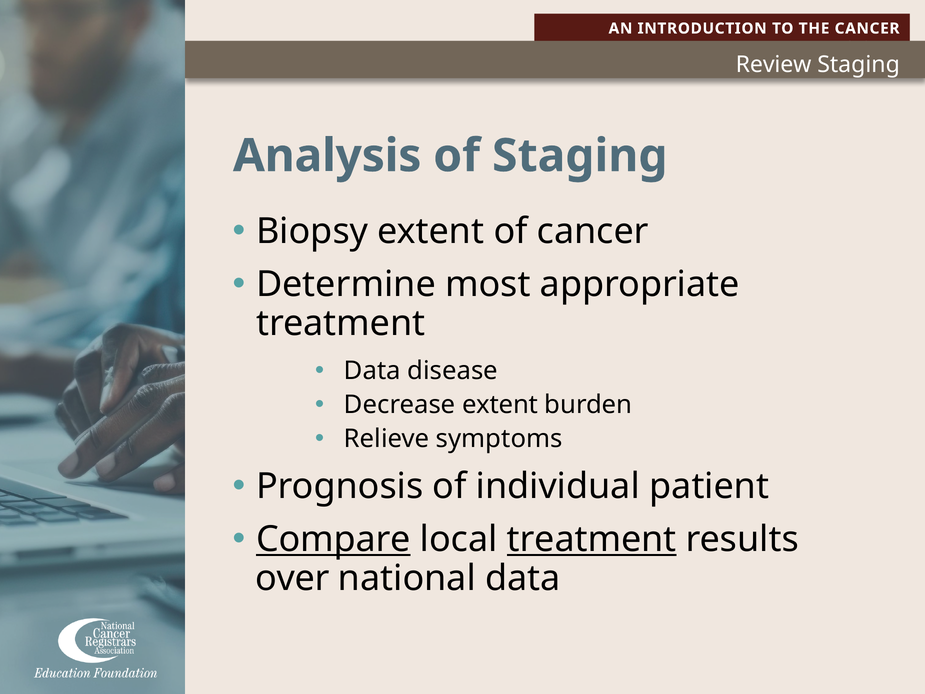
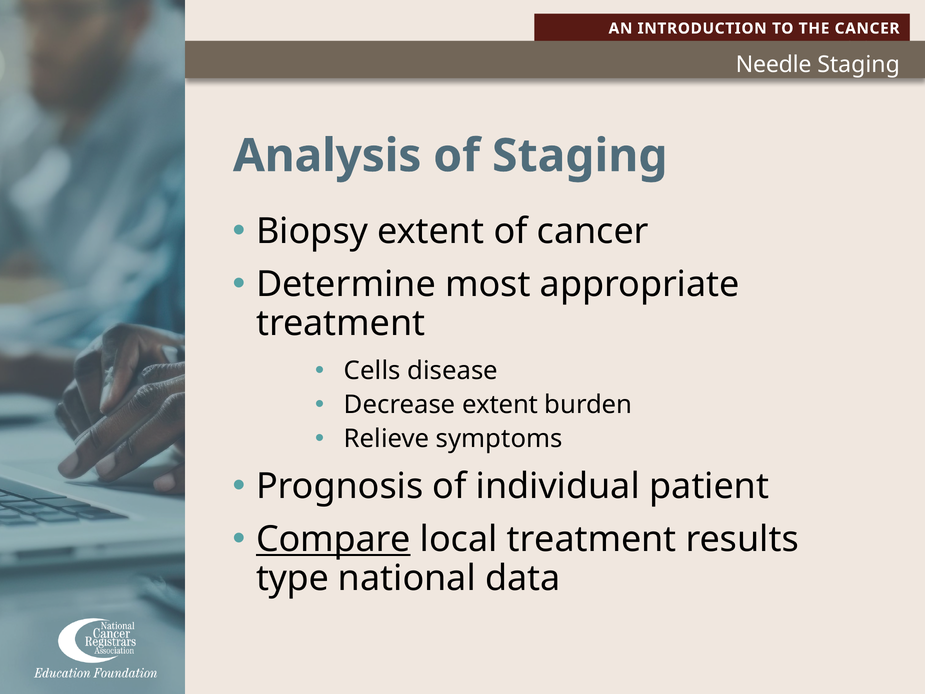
Review: Review -> Needle (774, 64)
Data: Data -> Cells (372, 371)
treatment underline: present -> none (592, 539)
over: over -> type (293, 578)
